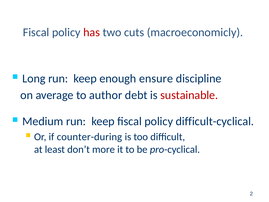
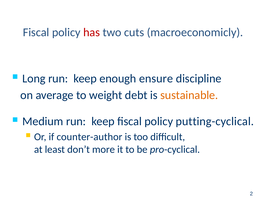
author: author -> weight (106, 95)
sustainable colour: red -> orange (189, 95)
difficult-cyclical: difficult-cyclical -> putting-cyclical (215, 121)
counter-during: counter-during -> counter-author (89, 137)
